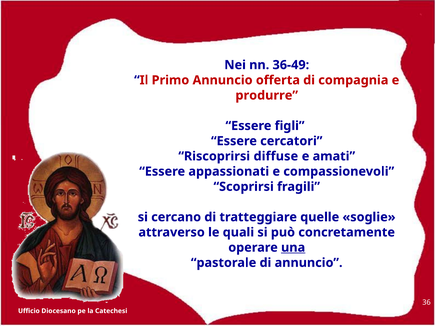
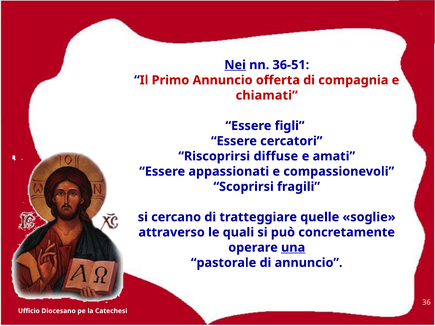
Nei underline: none -> present (235, 65)
36-49: 36-49 -> 36-51 (291, 65)
produrre: produrre -> chiamati (267, 95)
